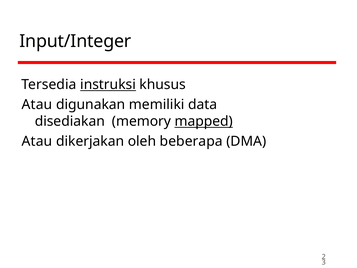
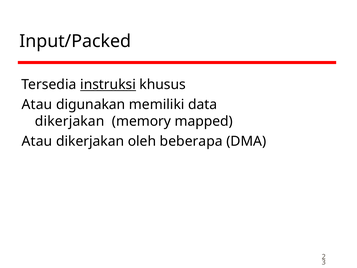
Input/Integer: Input/Integer -> Input/Packed (75, 41)
disediakan: disediakan -> dikerjakan (70, 121)
mapped underline: present -> none (204, 121)
